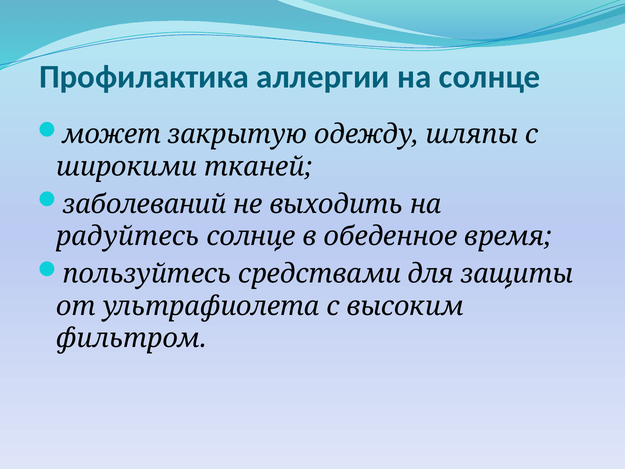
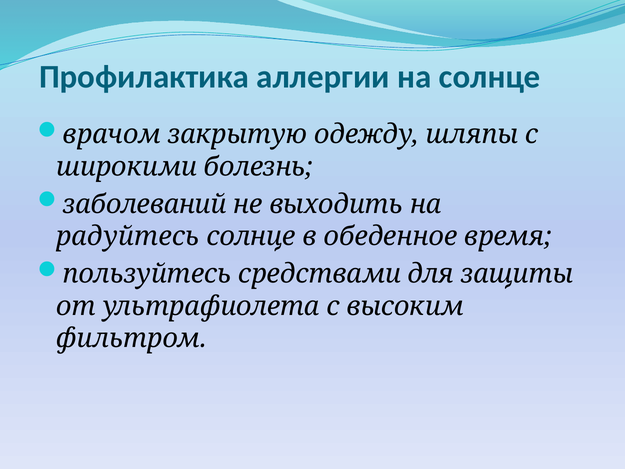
может: может -> врачом (112, 134)
тканей: тканей -> болезнь (258, 167)
